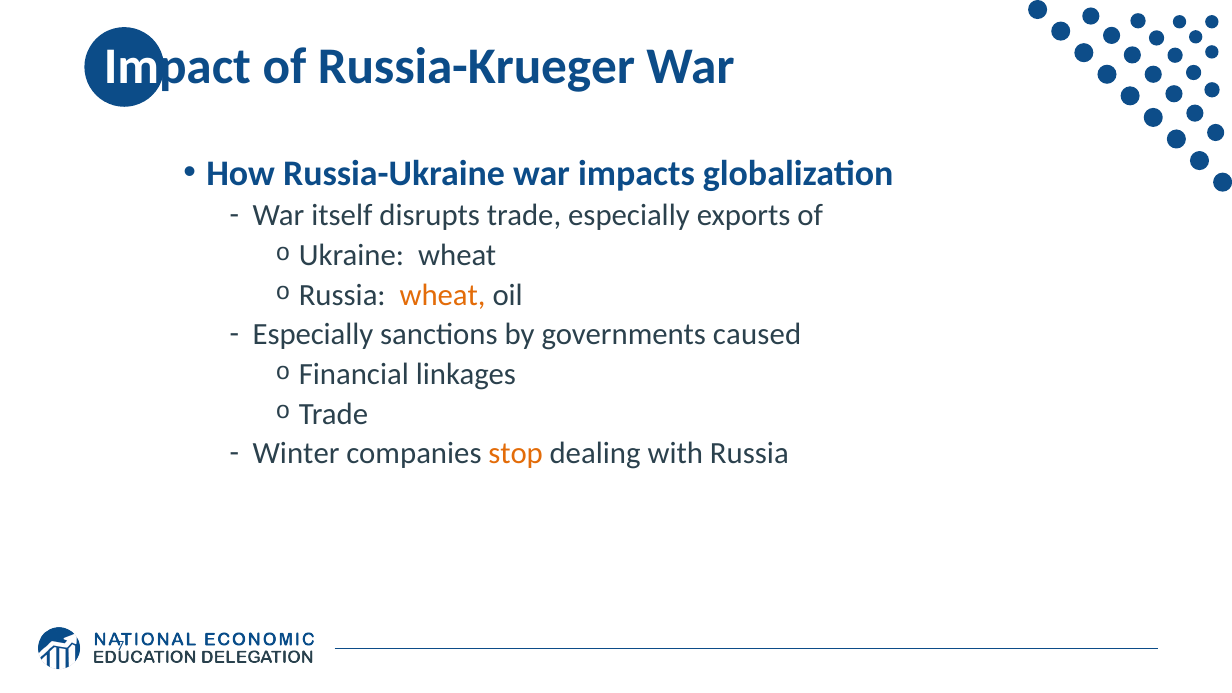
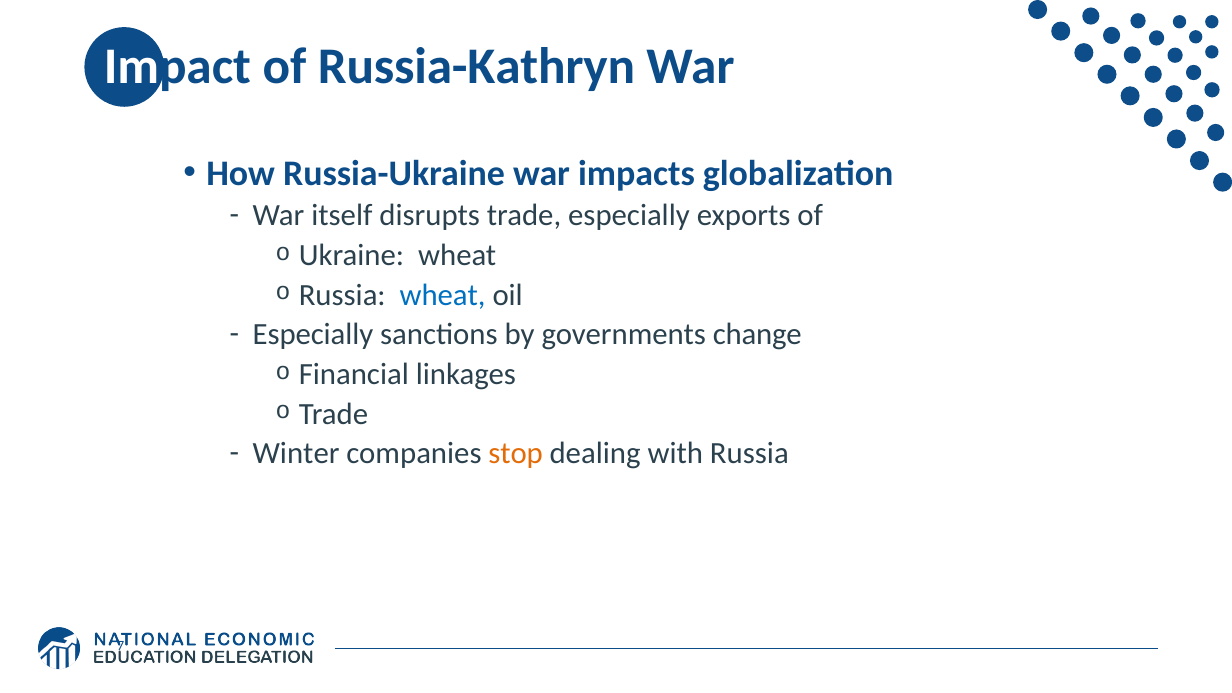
Russia-Krueger: Russia-Krueger -> Russia-Kathryn (476, 66)
wheat colour: orange -> blue (443, 295)
caused: caused -> change (757, 335)
